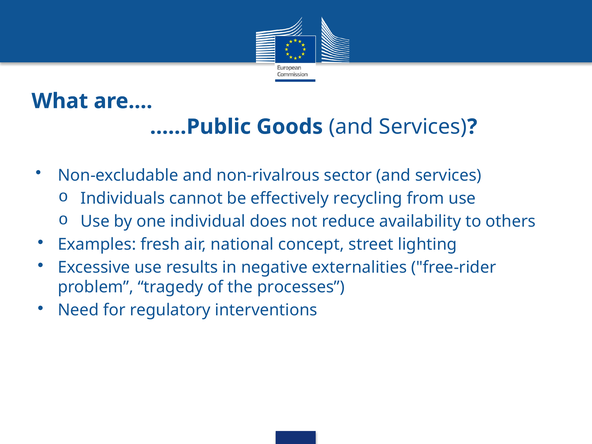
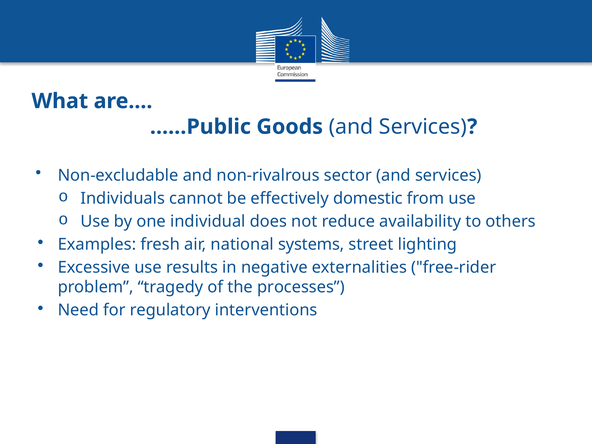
recycling: recycling -> domestic (368, 198)
concept: concept -> systems (311, 244)
